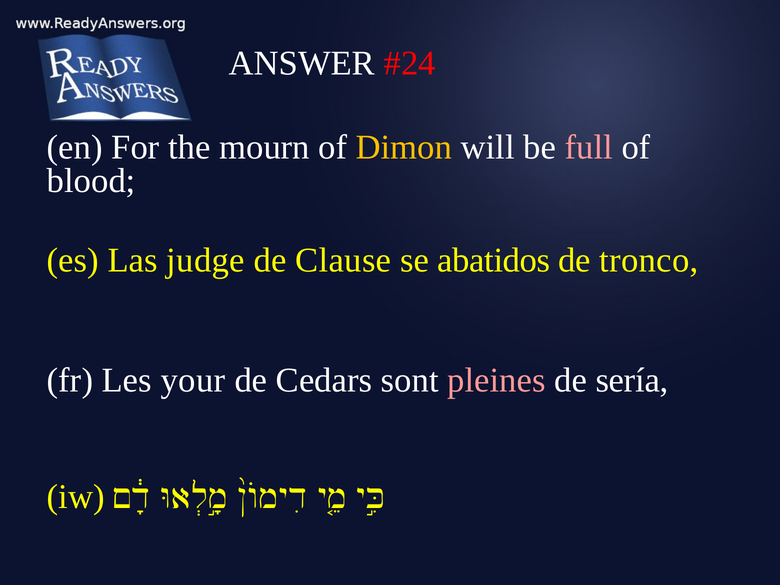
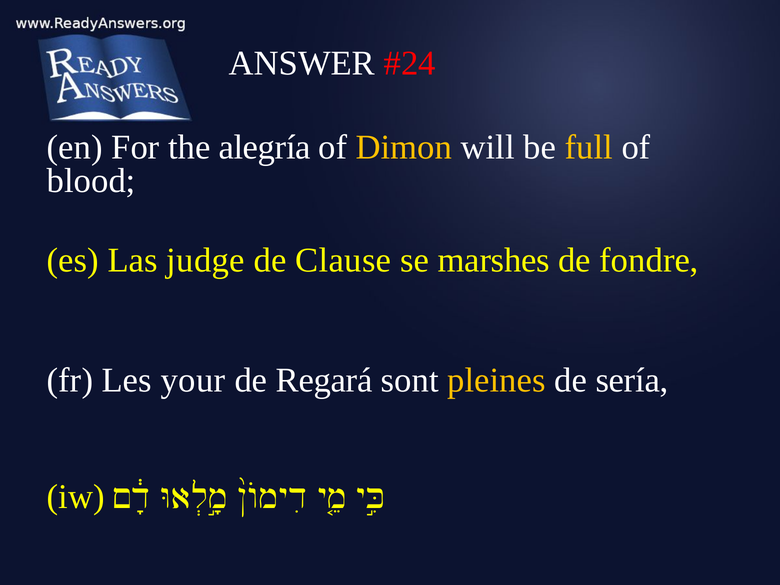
mourn: mourn -> alegría (265, 147)
full colour: pink -> yellow (589, 147)
abatidos: abatidos -> marshes (494, 260)
tronco: tronco -> fondre (649, 260)
Cedars: Cedars -> Regará (324, 381)
pleines colour: pink -> yellow (497, 381)
